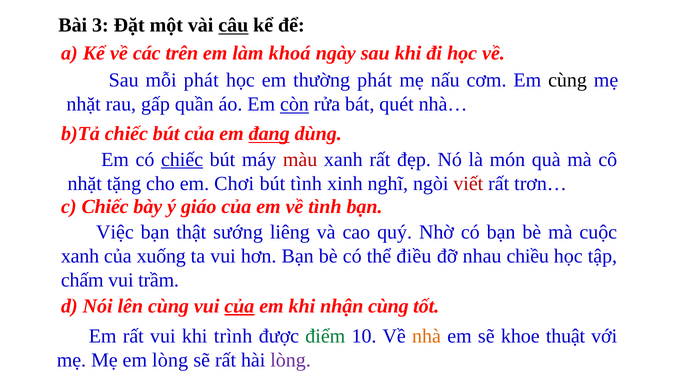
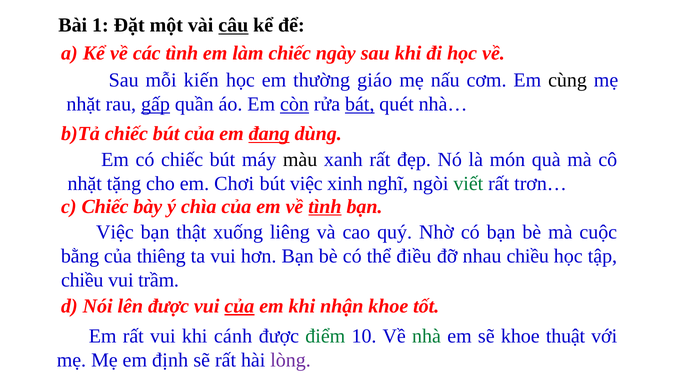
3: 3 -> 1 (100, 25)
các trên: trên -> tình (182, 53)
làm khoá: khoá -> chiếc (290, 53)
mỗi phát: phát -> kiến (201, 80)
thường phát: phát -> giáo (375, 80)
gấp underline: none -> present (156, 104)
bát underline: none -> present (360, 104)
chiếc underline: present -> none (182, 160)
màu colour: red -> black (300, 160)
bút tình: tình -> việc (306, 184)
viết colour: red -> green (468, 184)
giáo: giáo -> chìa (199, 207)
tình underline: none -> present (325, 207)
sướng: sướng -> xuống (238, 232)
xanh: xanh -> bằng (80, 256)
xuống: xuống -> thiêng (161, 256)
chấm: chấm -> chiều (82, 280)
lên cùng: cùng -> được (169, 307)
nhận cùng: cùng -> khoe (388, 307)
trình: trình -> cánh (233, 336)
nhà colour: orange -> green (427, 336)
em lòng: lòng -> định (170, 360)
